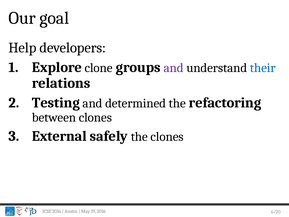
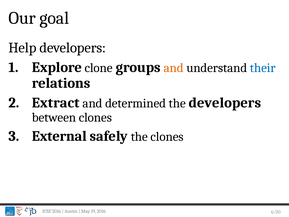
and colour: purple -> orange (174, 68)
Testing: Testing -> Extract (56, 103)
the refactoring: refactoring -> developers (225, 103)
